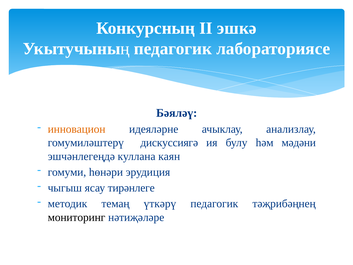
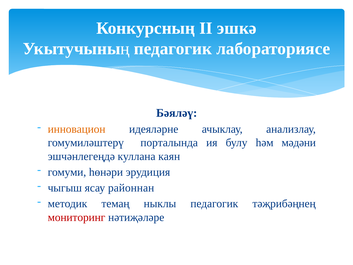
дискуссиягә: дискуссиягә -> порталында (169, 143)
тирәнлеге: тирәнлеге -> районнан (131, 188)
үткәрү: үткәрү -> ныклы (160, 204)
мониторинг colour: black -> red (77, 217)
